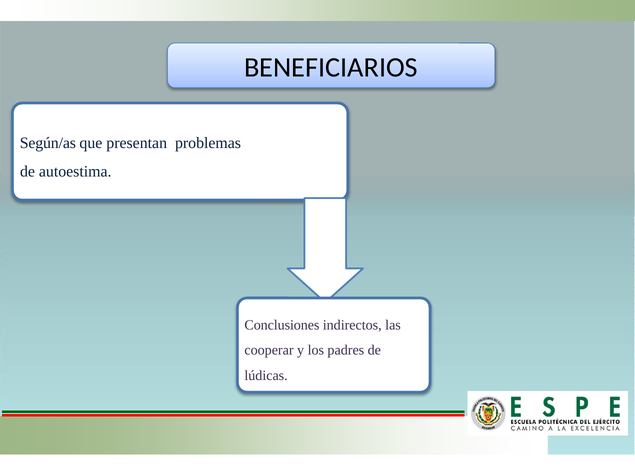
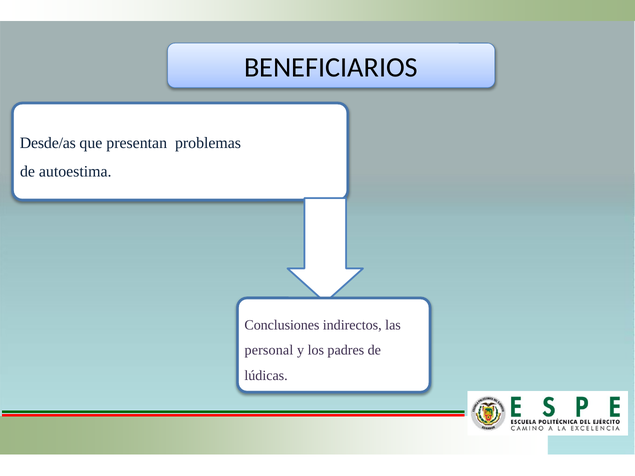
Según/as: Según/as -> Desde/as (48, 143)
cooperar: cooperar -> personal (269, 350)
